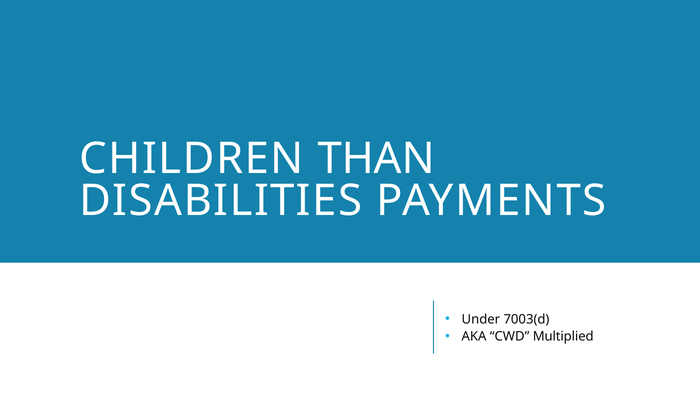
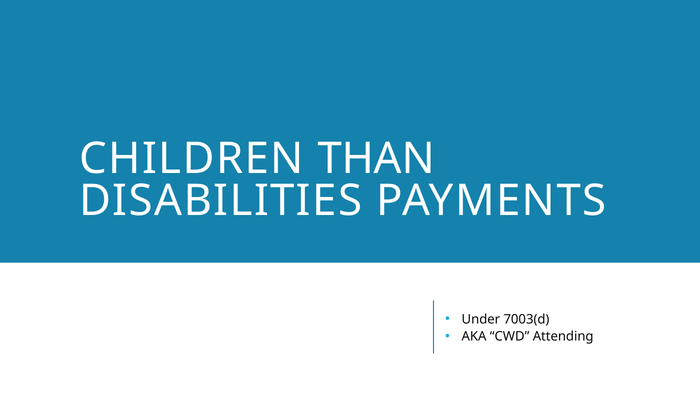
Multiplied: Multiplied -> Attending (563, 336)
